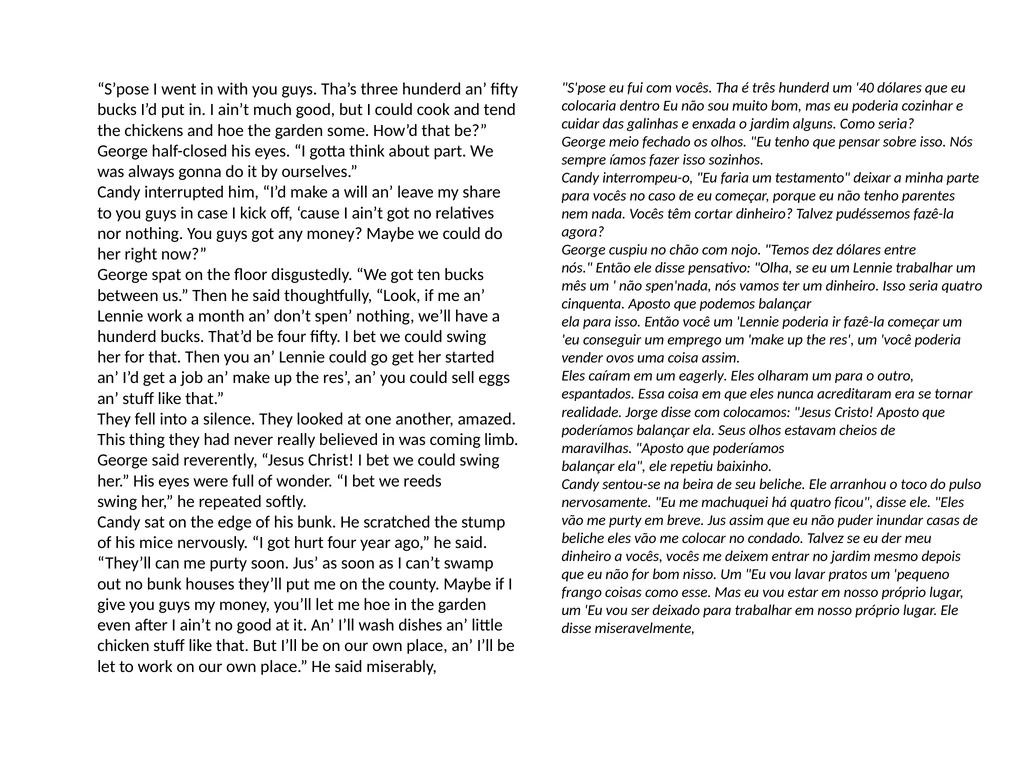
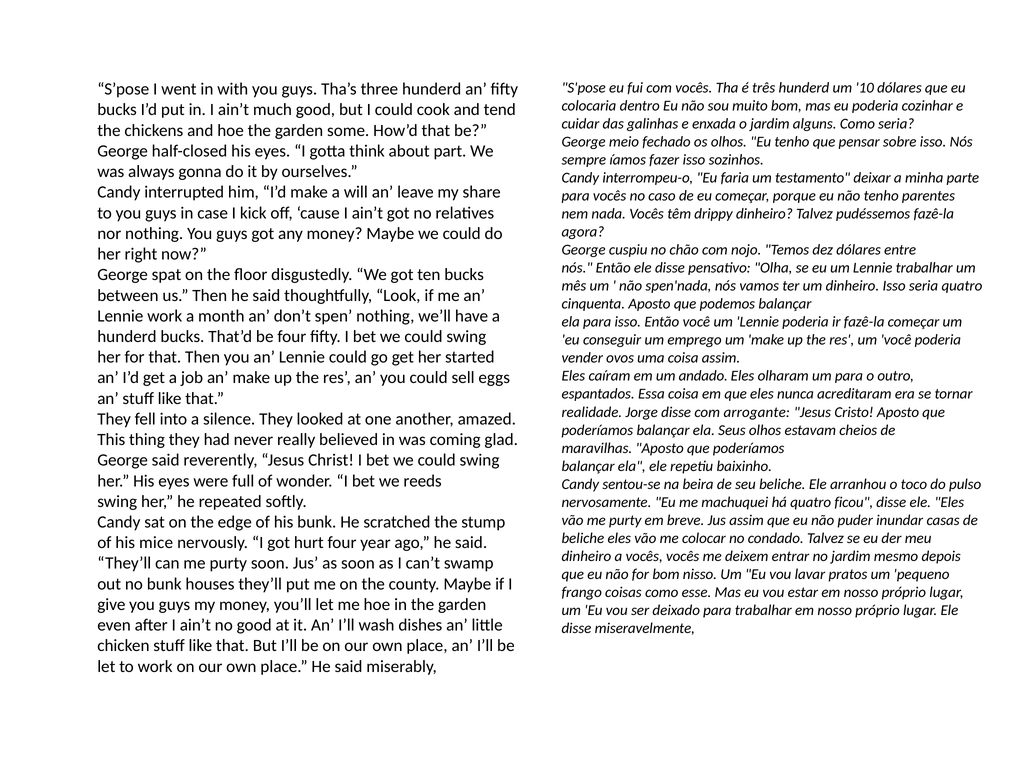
40: 40 -> 10 (865, 88)
cortar: cortar -> drippy (714, 214)
eagerly: eagerly -> andado (703, 376)
colocamos: colocamos -> arrogante (757, 412)
limb: limb -> glad (501, 440)
